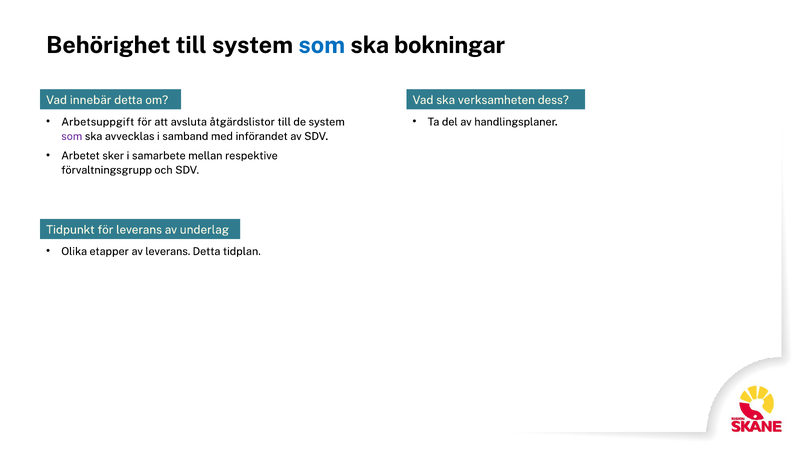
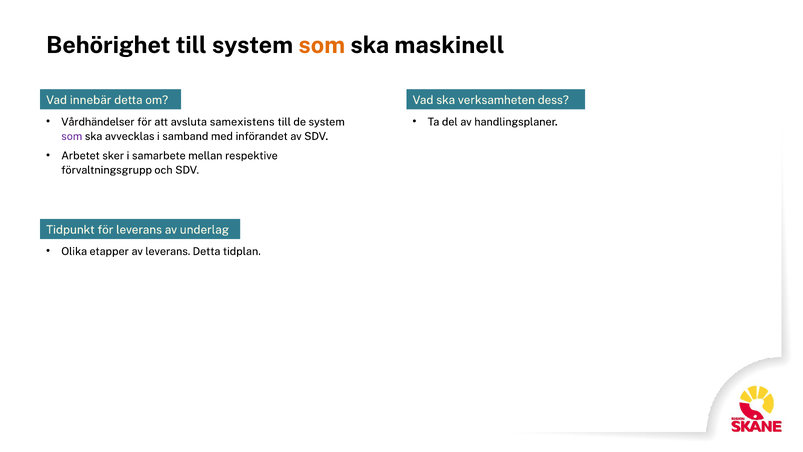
som colour: blue -> orange (322, 45)
bokningar: bokningar -> maskinell (449, 45)
Arbetsuppgift: Arbetsuppgift -> Vårdhändelser (98, 122)
åtgärdslistor: åtgärdslistor -> samexistens (242, 122)
